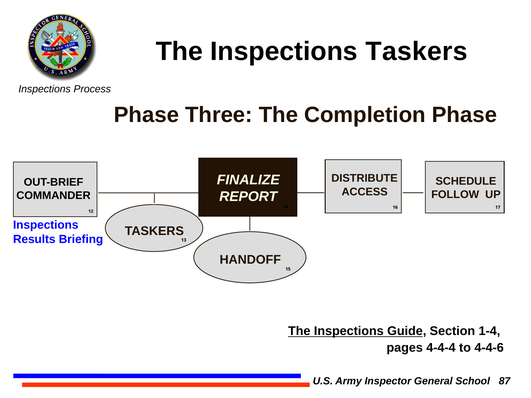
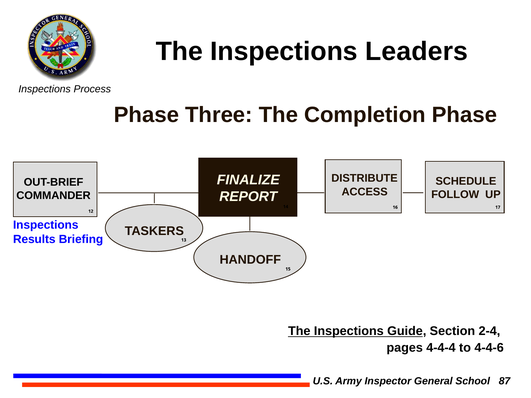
Inspections Taskers: Taskers -> Leaders (417, 51)
1-4: 1-4 -> 2-4 (489, 331)
